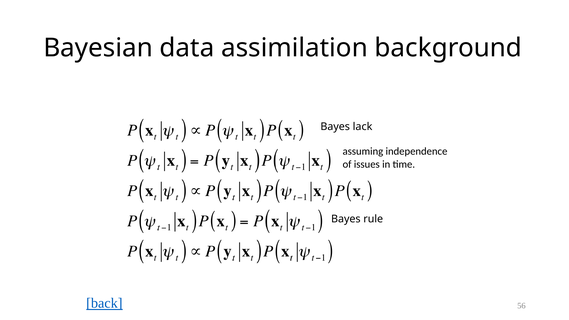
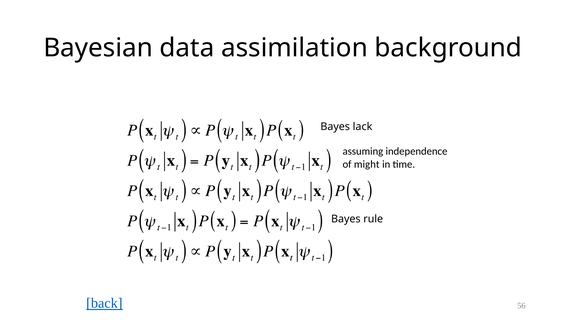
issues: issues -> might (367, 164)
